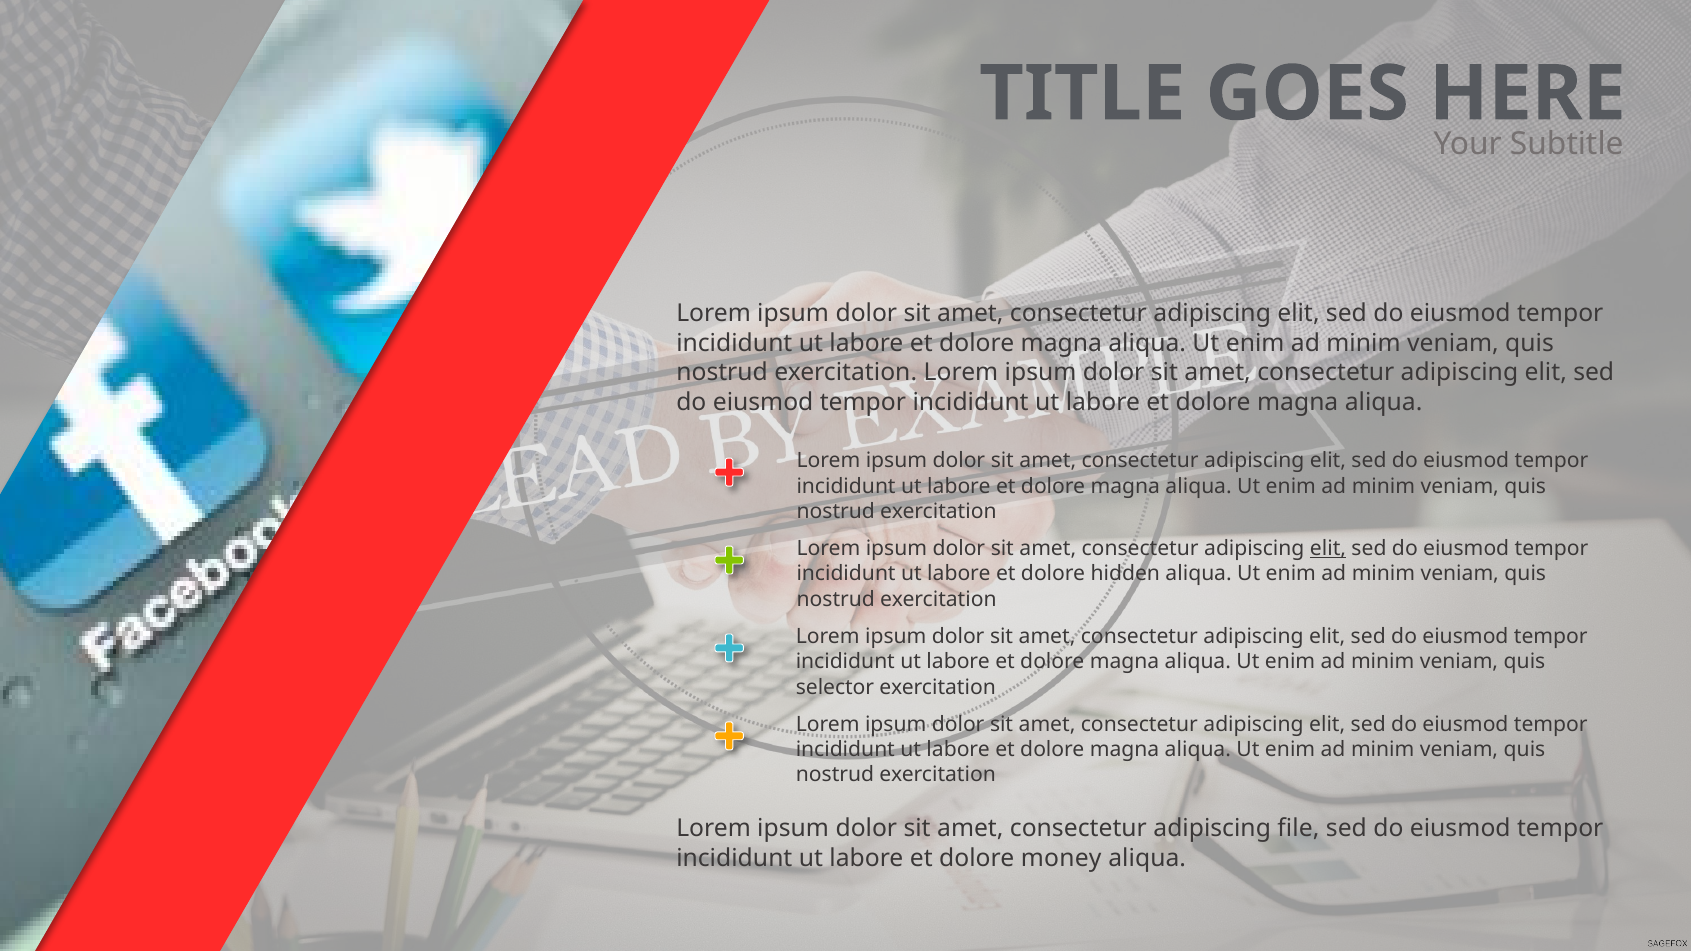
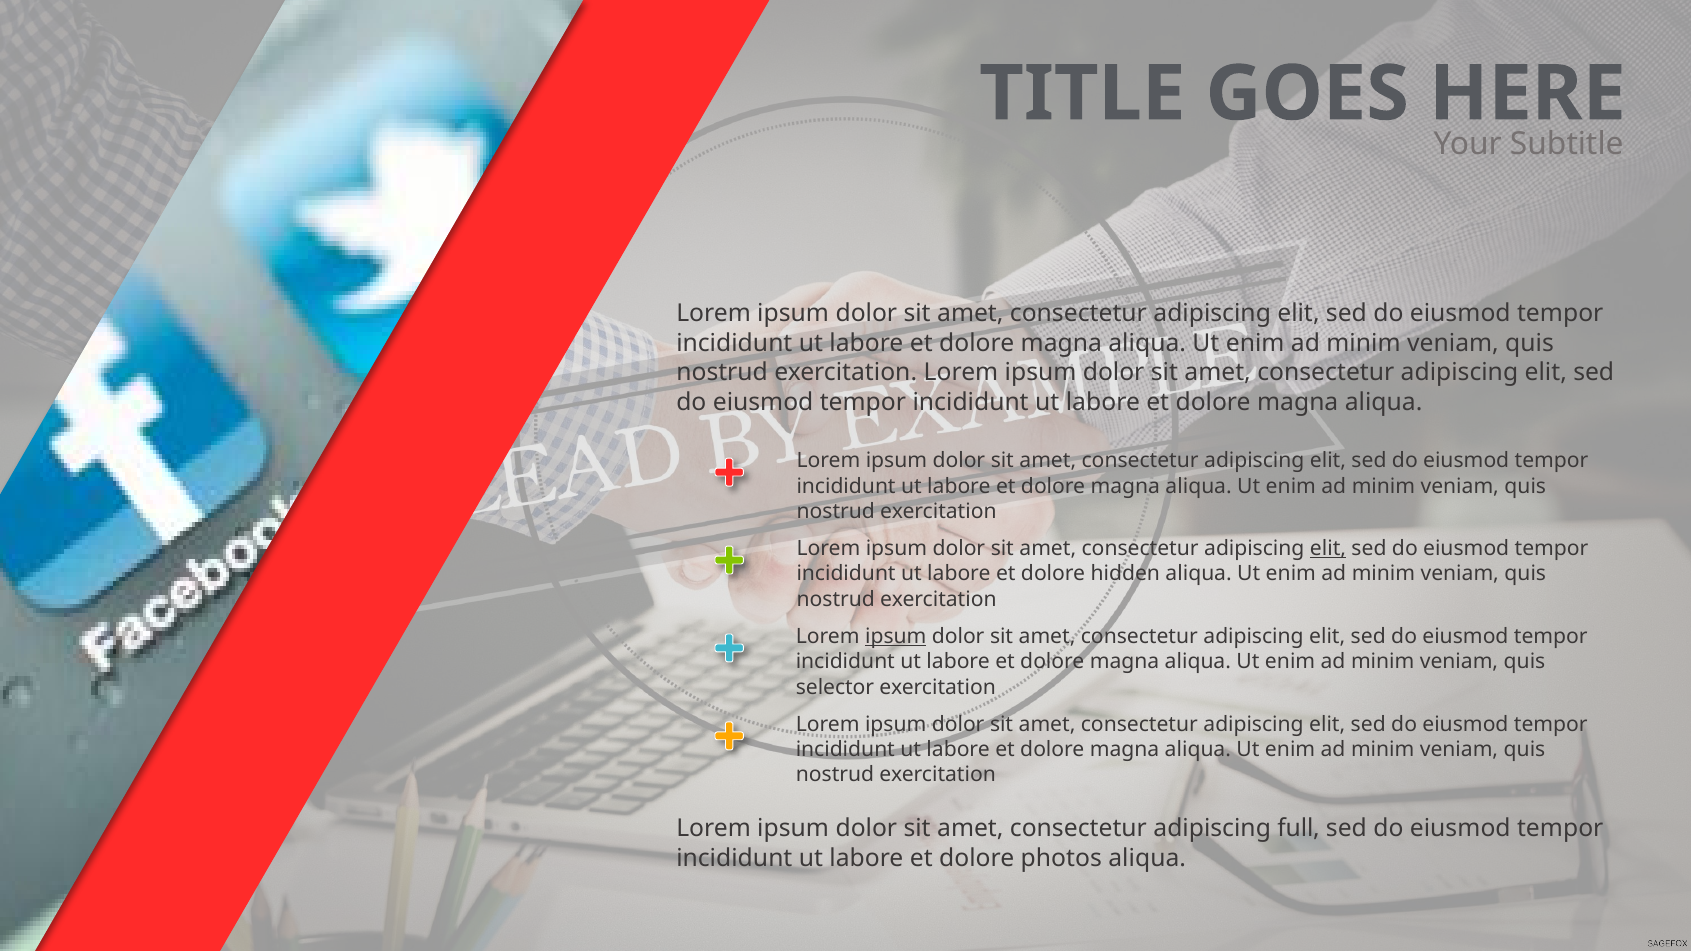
ipsum underline: none -> present (896, 636)
file: file -> full (1299, 829)
money: money -> photos (1061, 858)
